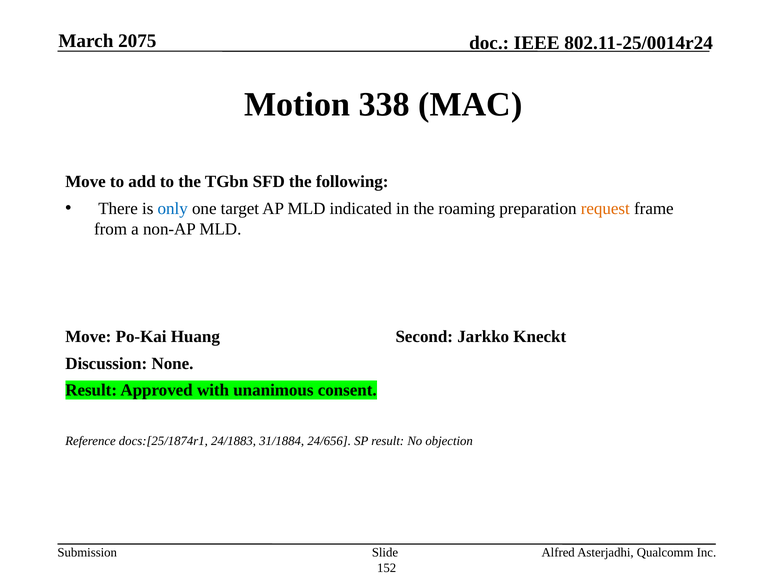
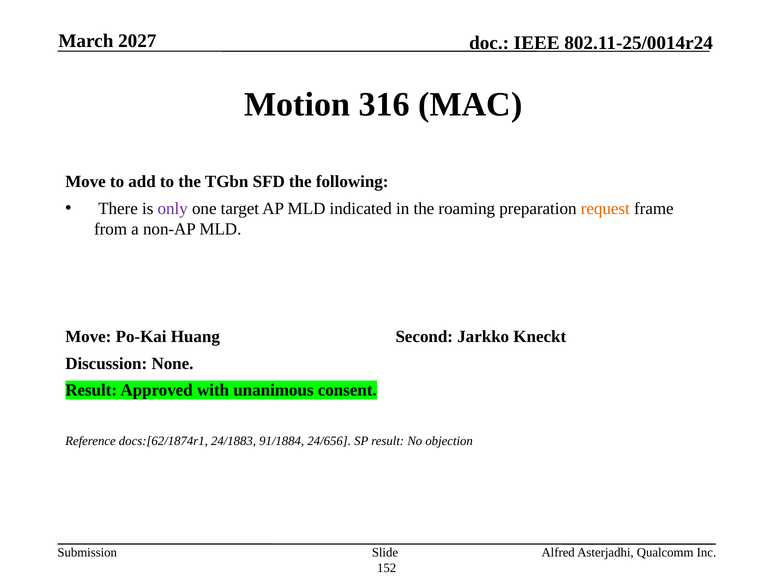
2075: 2075 -> 2027 (137, 41)
338: 338 -> 316 (384, 105)
only colour: blue -> purple (173, 208)
docs:[25/1874r1: docs:[25/1874r1 -> docs:[62/1874r1 (163, 441)
31/1884: 31/1884 -> 91/1884 (282, 441)
